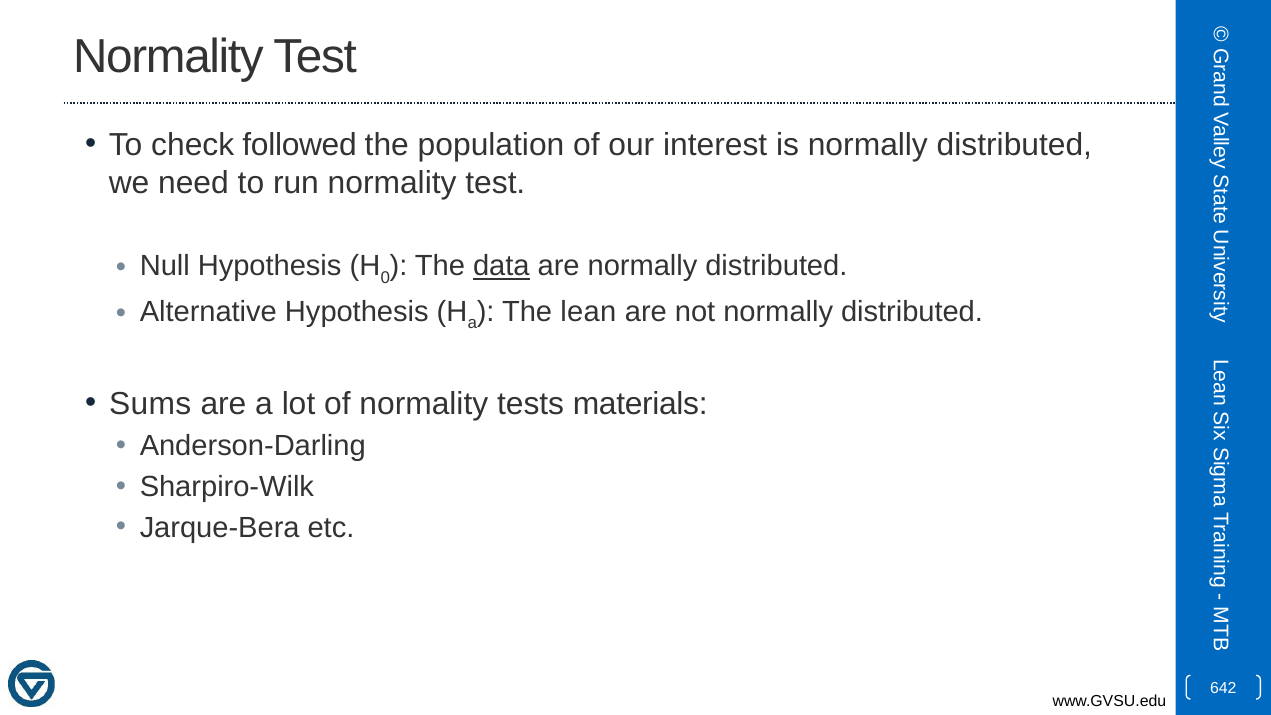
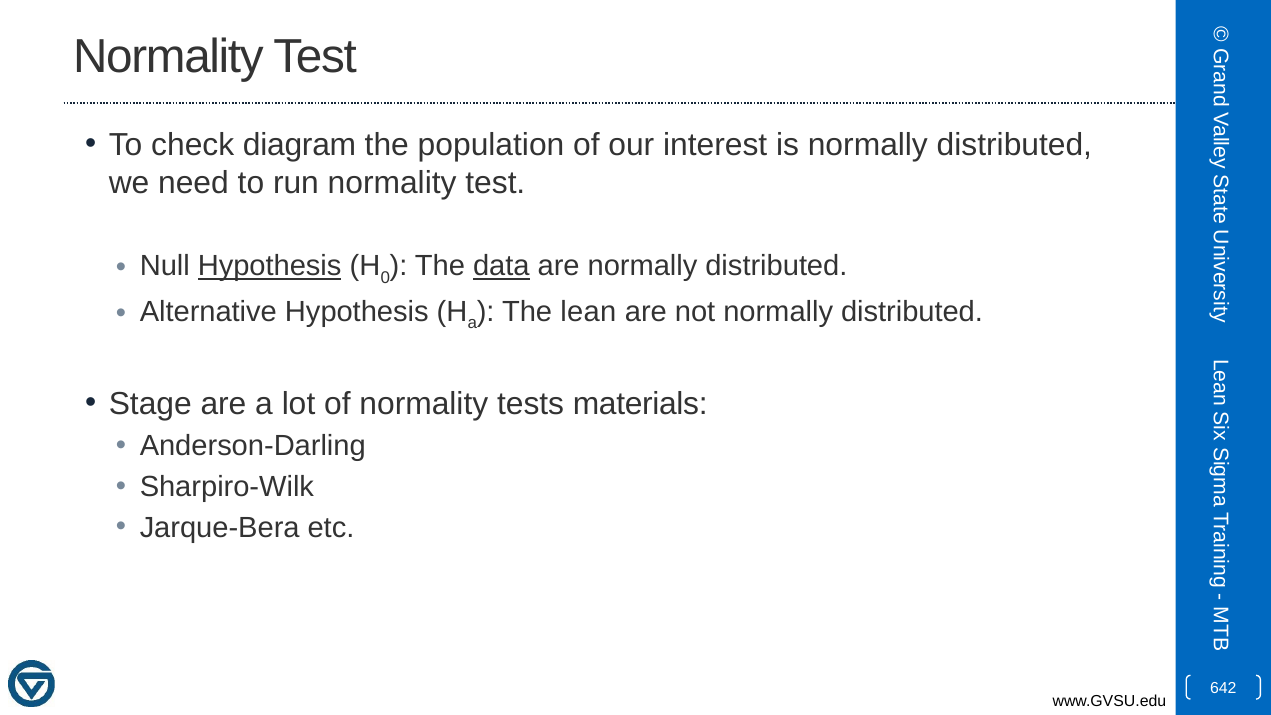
followed: followed -> diagram (300, 145)
Hypothesis underline: none -> present (270, 266)
Sums: Sums -> Stage (150, 404)
